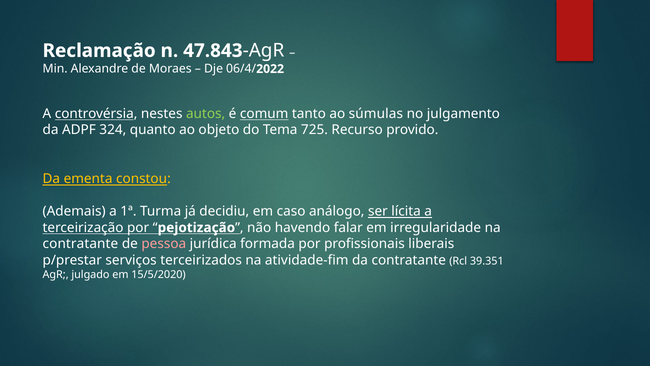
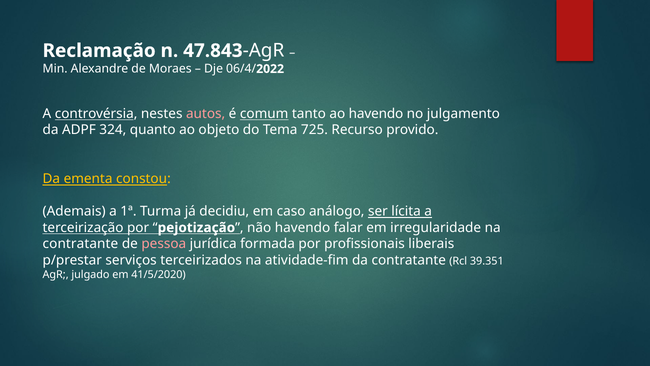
autos colour: light green -> pink (206, 114)
ao súmulas: súmulas -> havendo (376, 114)
15/5/2020: 15/5/2020 -> 41/5/2020 (158, 274)
